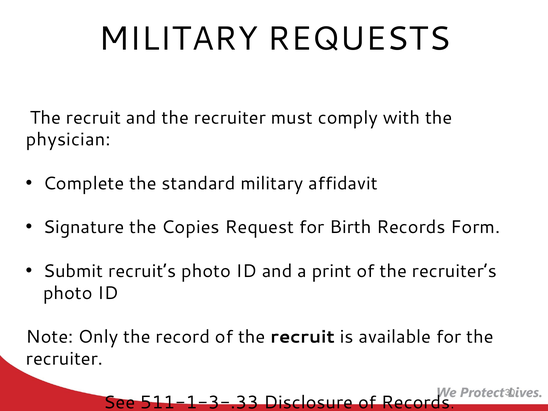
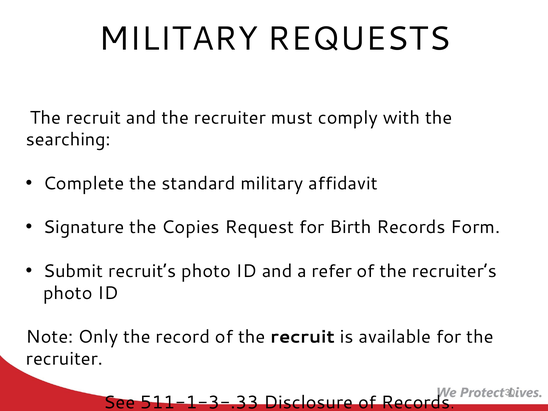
physician: physician -> searching (68, 140)
print: print -> refer (332, 271)
